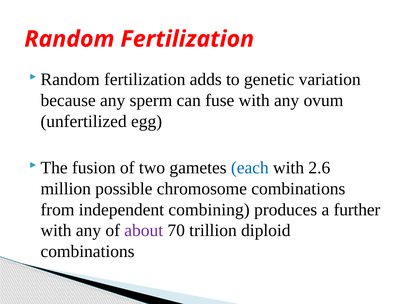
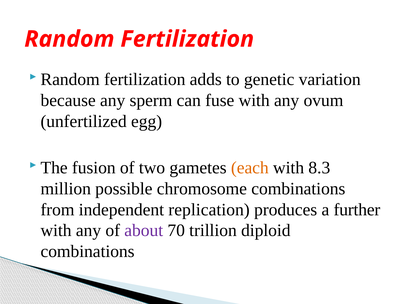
each colour: blue -> orange (250, 168)
2.6: 2.6 -> 8.3 (319, 168)
combining: combining -> replication (209, 210)
